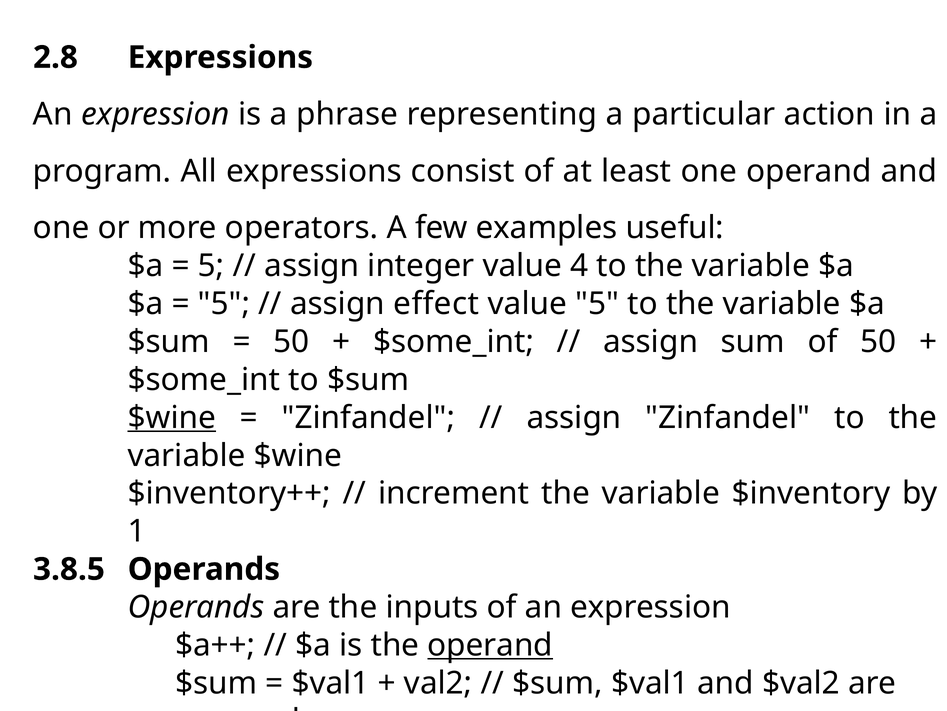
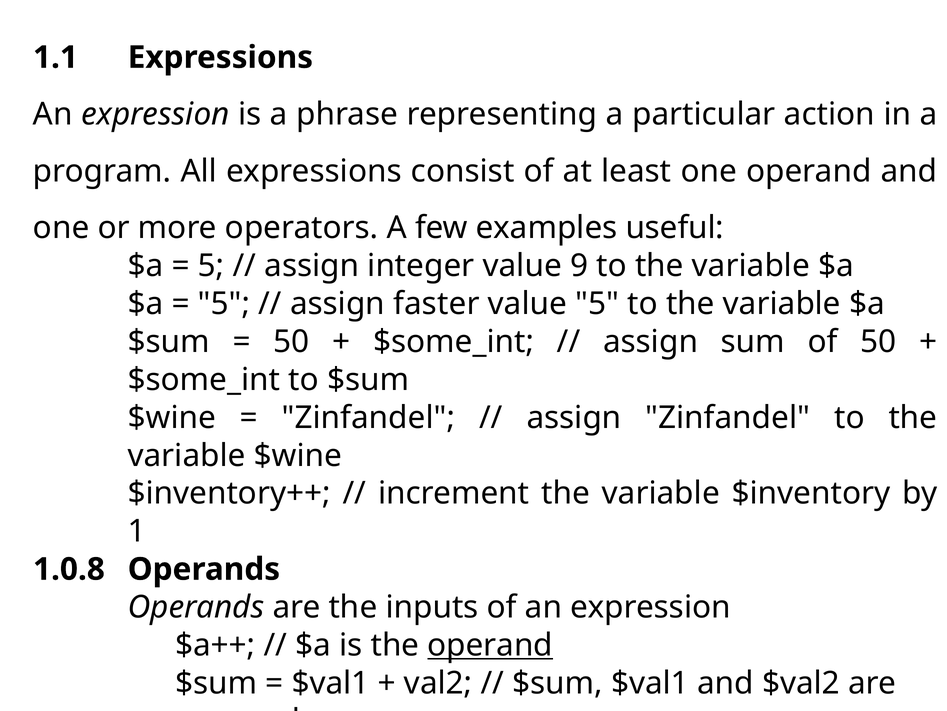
2.8: 2.8 -> 1.1 (55, 57)
4: 4 -> 9 (579, 266)
effect: effect -> faster (436, 304)
$wine underline: present -> none (172, 417)
3.8.5: 3.8.5 -> 1.0.8 (69, 569)
